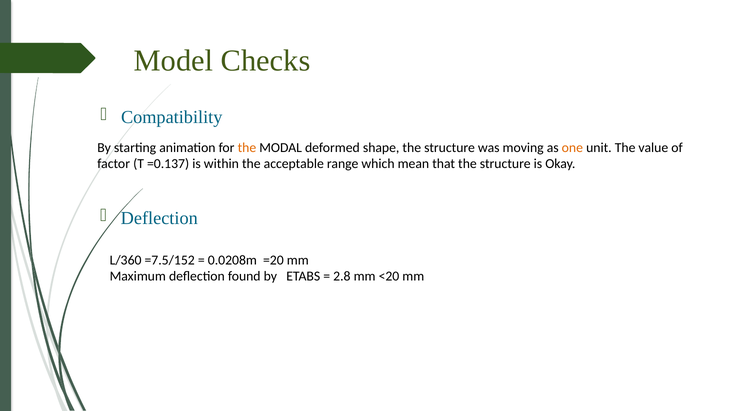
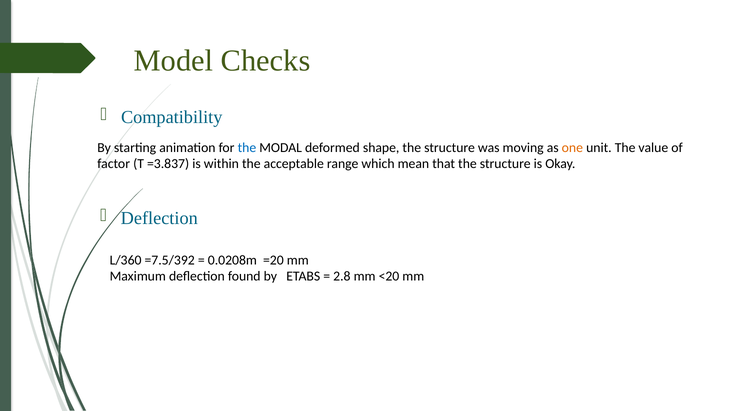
the colour: orange -> blue (247, 148)
=0.137: =0.137 -> =3.837 (168, 164)
=7.5/152: =7.5/152 -> =7.5/392 (170, 260)
